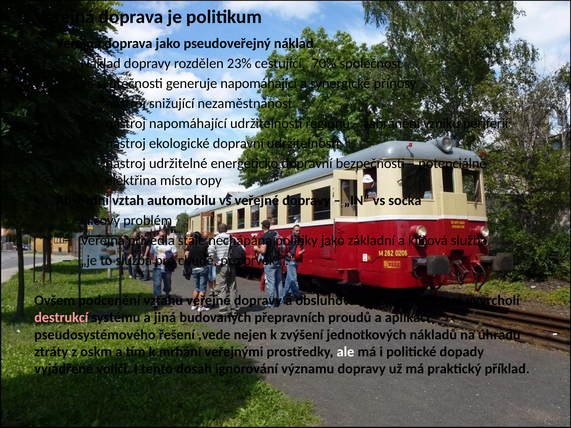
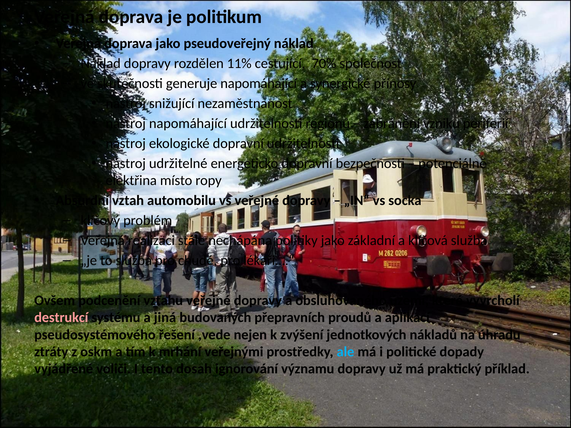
23%: 23% -> 11% (239, 64)
přivedla: přivedla -> realizaci (151, 241)
prvek….“: prvek….“ -> lékaři….“ (269, 261)
ale colour: white -> light blue (345, 352)
